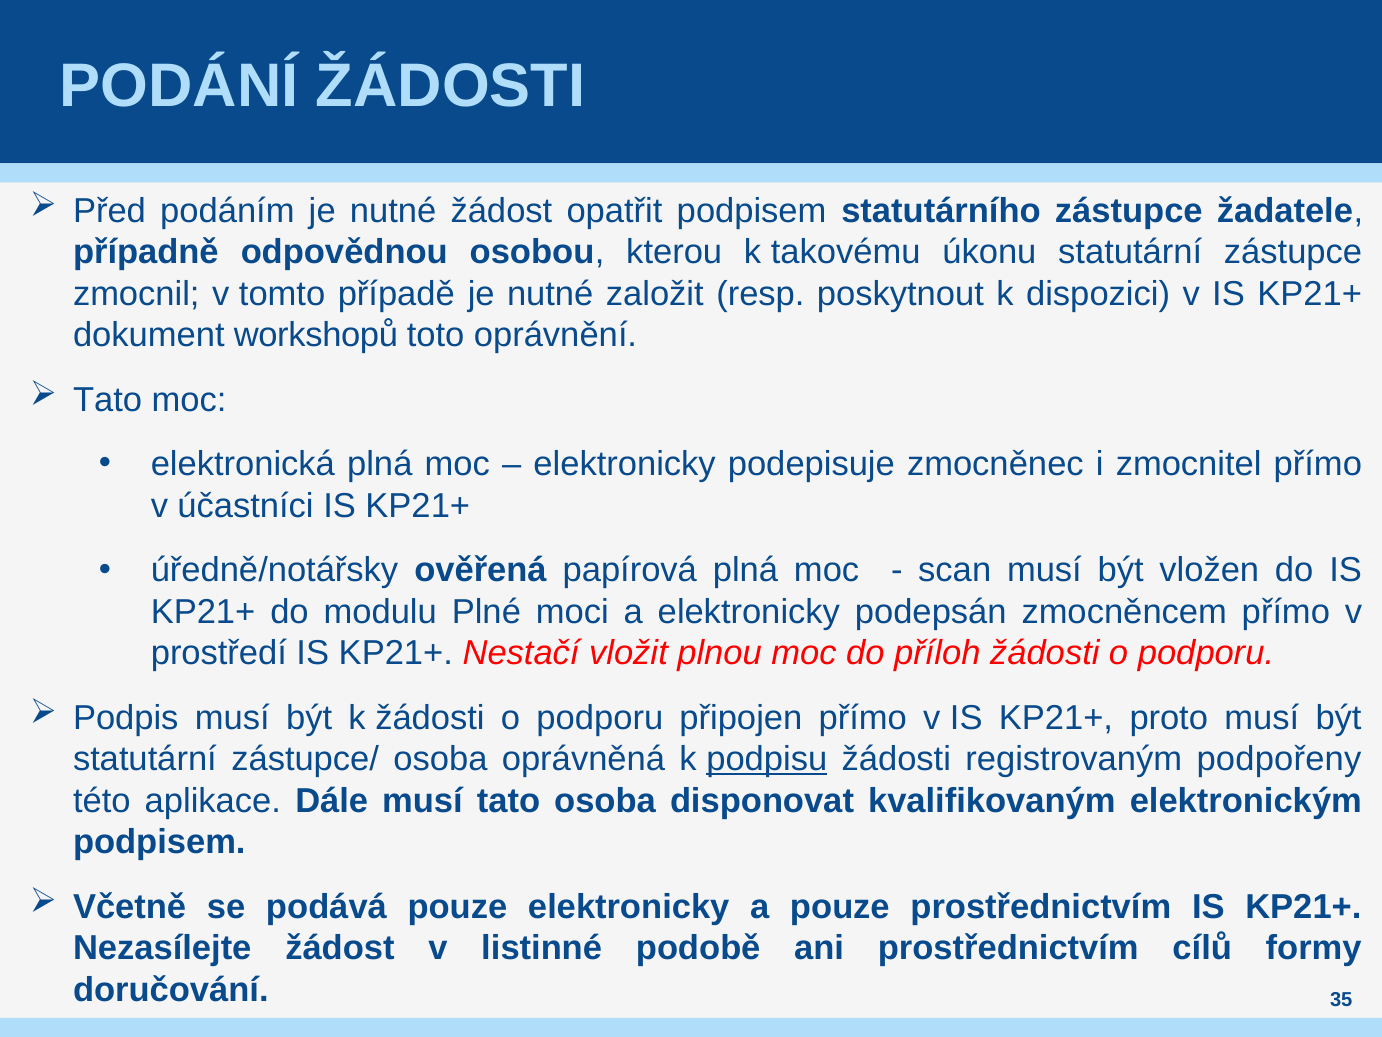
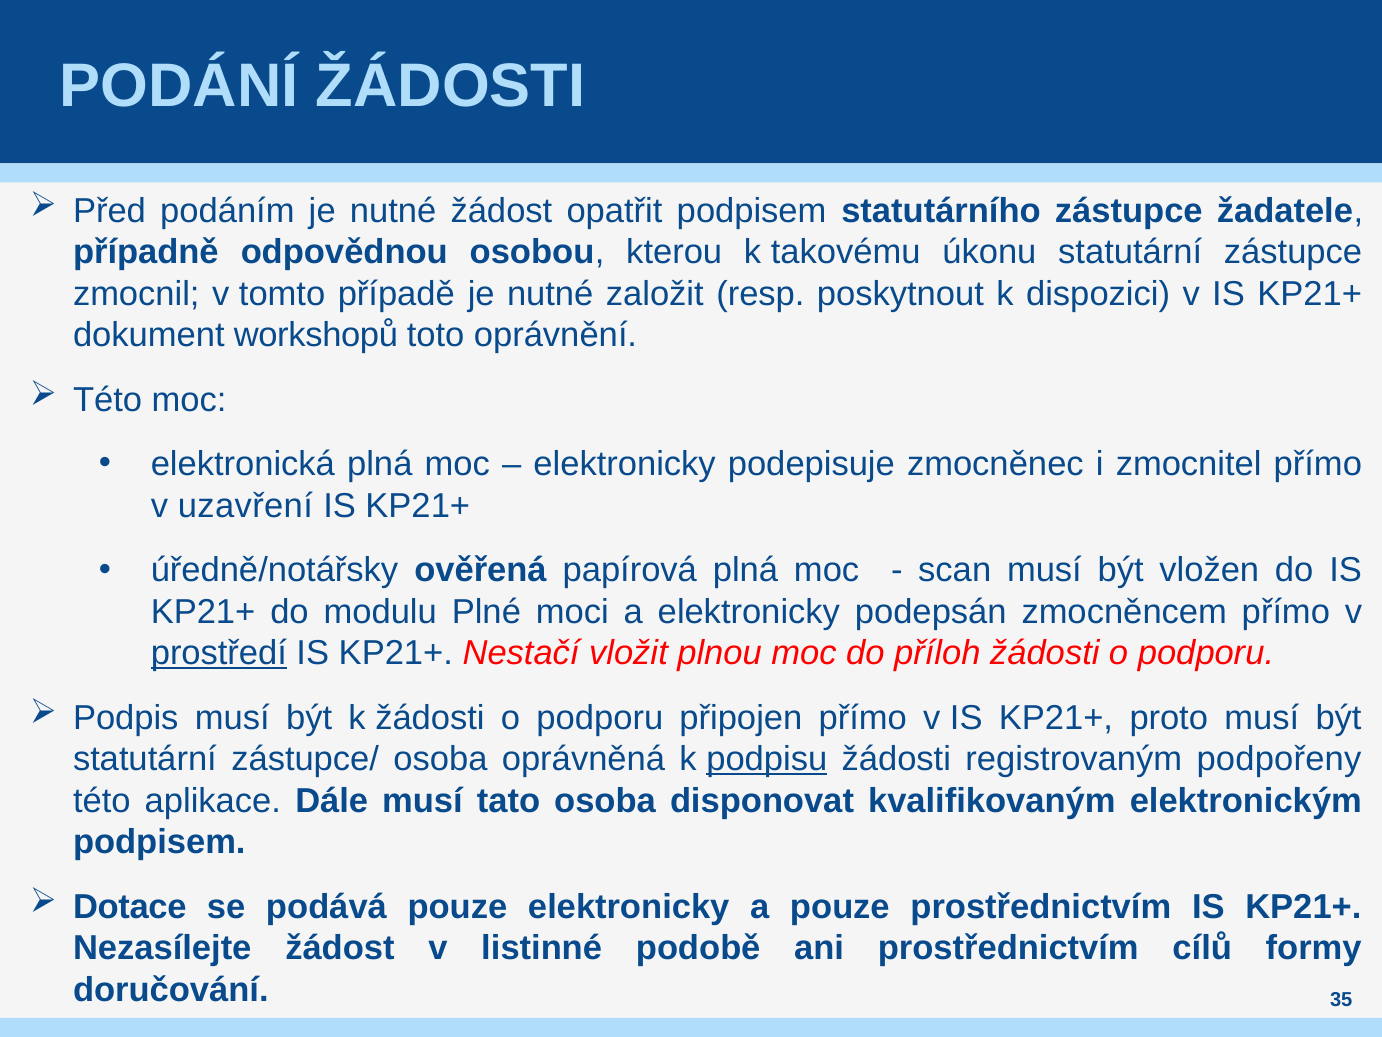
Tato: Tato -> Této (108, 400)
účastníci: účastníci -> uzavření (245, 506)
prostředí underline: none -> present (219, 653)
Včetně: Včetně -> Dotace (130, 907)
